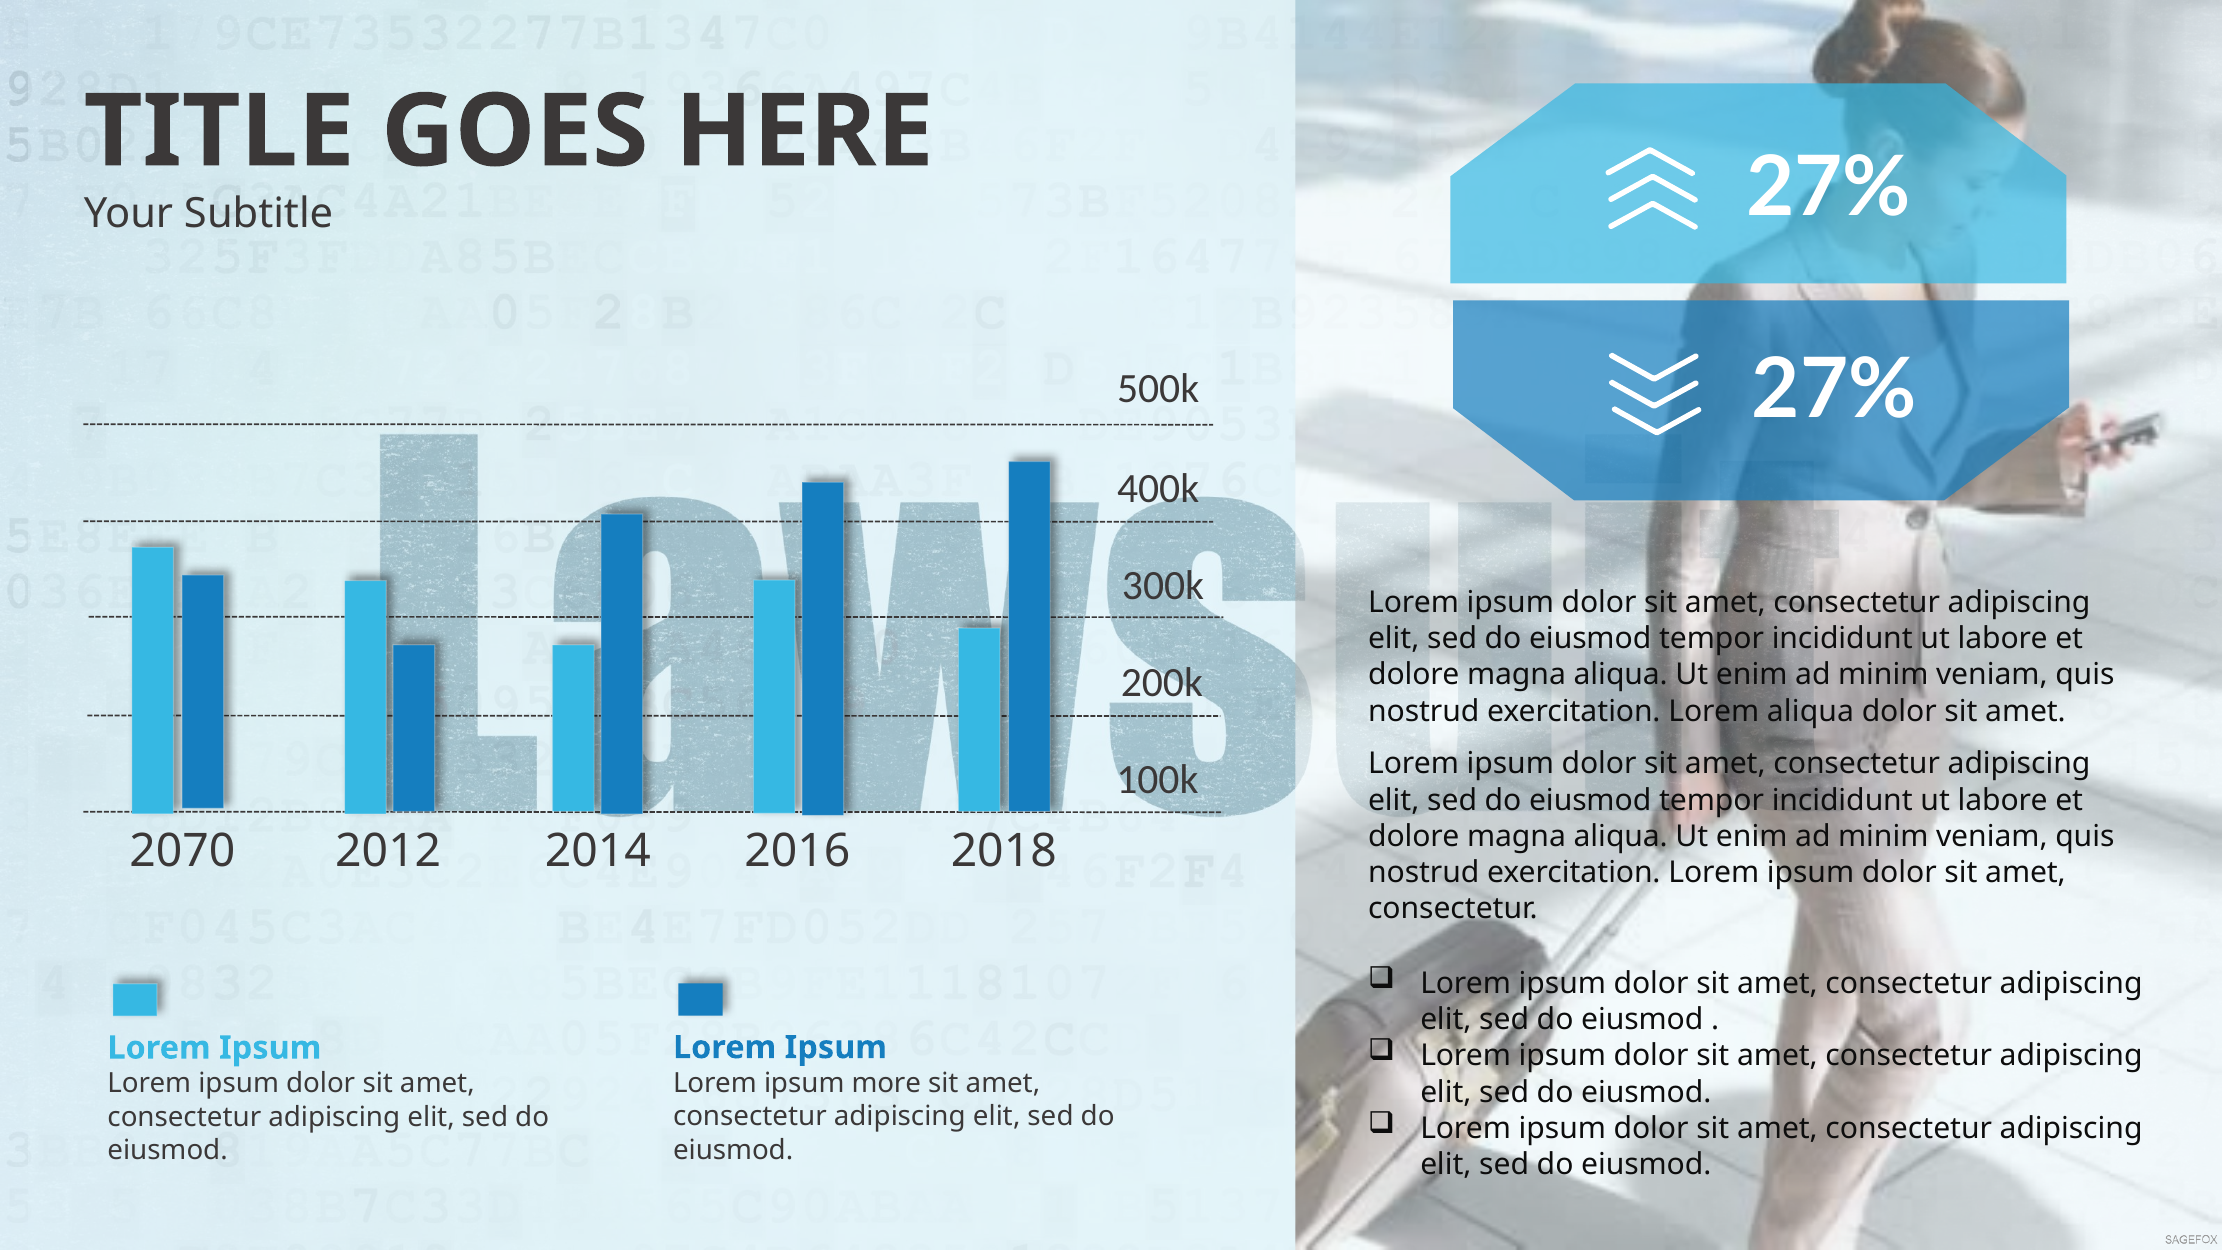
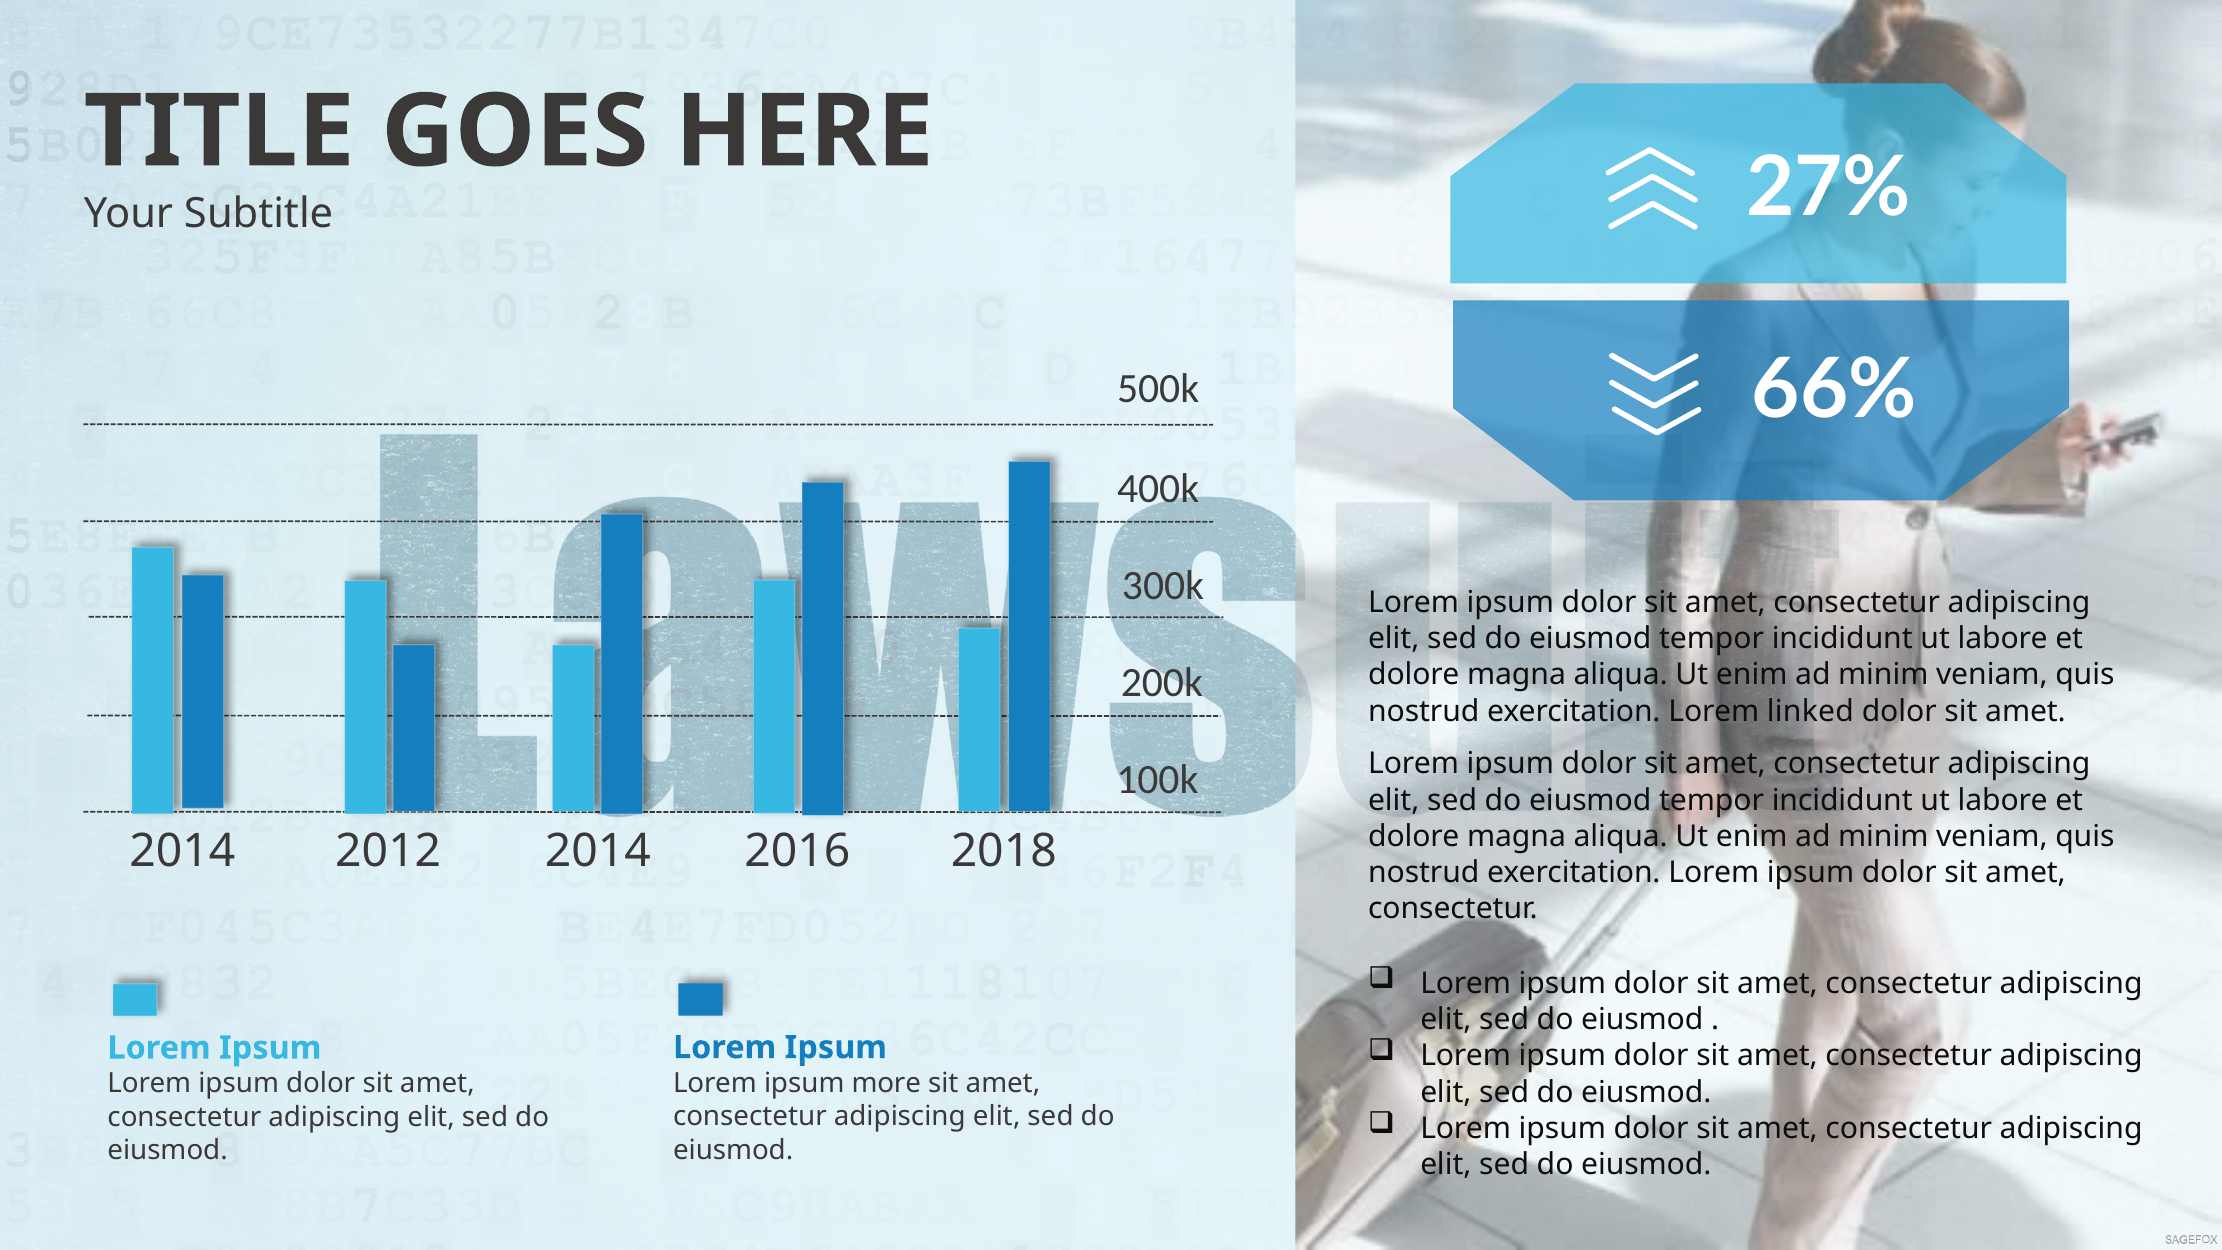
27%: 27% -> 66% (1834, 390)
Lorem aliqua: aliqua -> linked (1810, 711)
2070: 2070 -> 2014 (182, 852)
